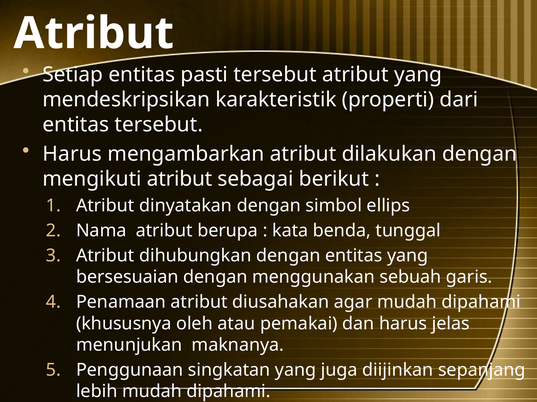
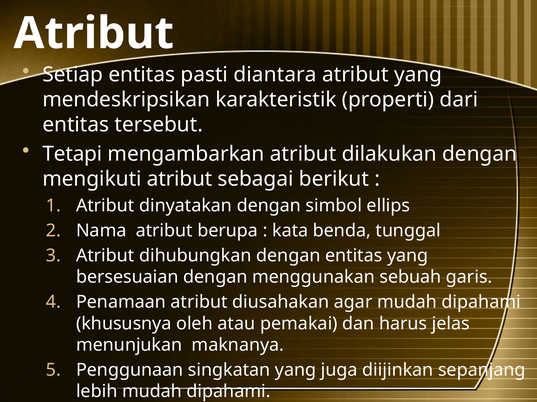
pasti tersebut: tersebut -> diantara (275, 75)
Harus: Harus -> Tetapi (72, 154)
